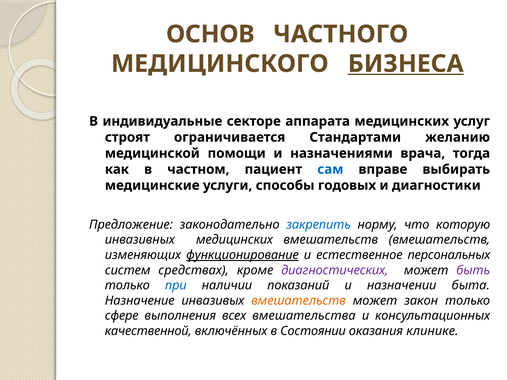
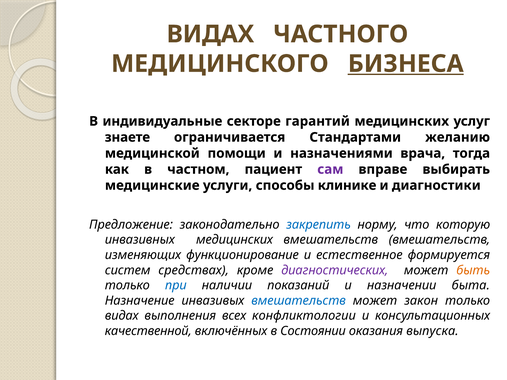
ОСНОВ: ОСНОВ -> ВИДАХ (210, 34)
аппарата: аппарата -> гарантий (318, 121)
строят: строят -> знаете (127, 137)
сам colour: blue -> purple (330, 169)
годовых: годовых -> клинике (347, 186)
функционирование underline: present -> none (242, 255)
персональных: персональных -> формируется (449, 255)
быть colour: purple -> orange (473, 270)
вмешательств colour: orange -> blue (299, 301)
сфере: сфере -> видах (122, 316)
вмешательства: вмешательства -> конфликтологии (304, 316)
клинике: клинике -> выпуска (432, 331)
